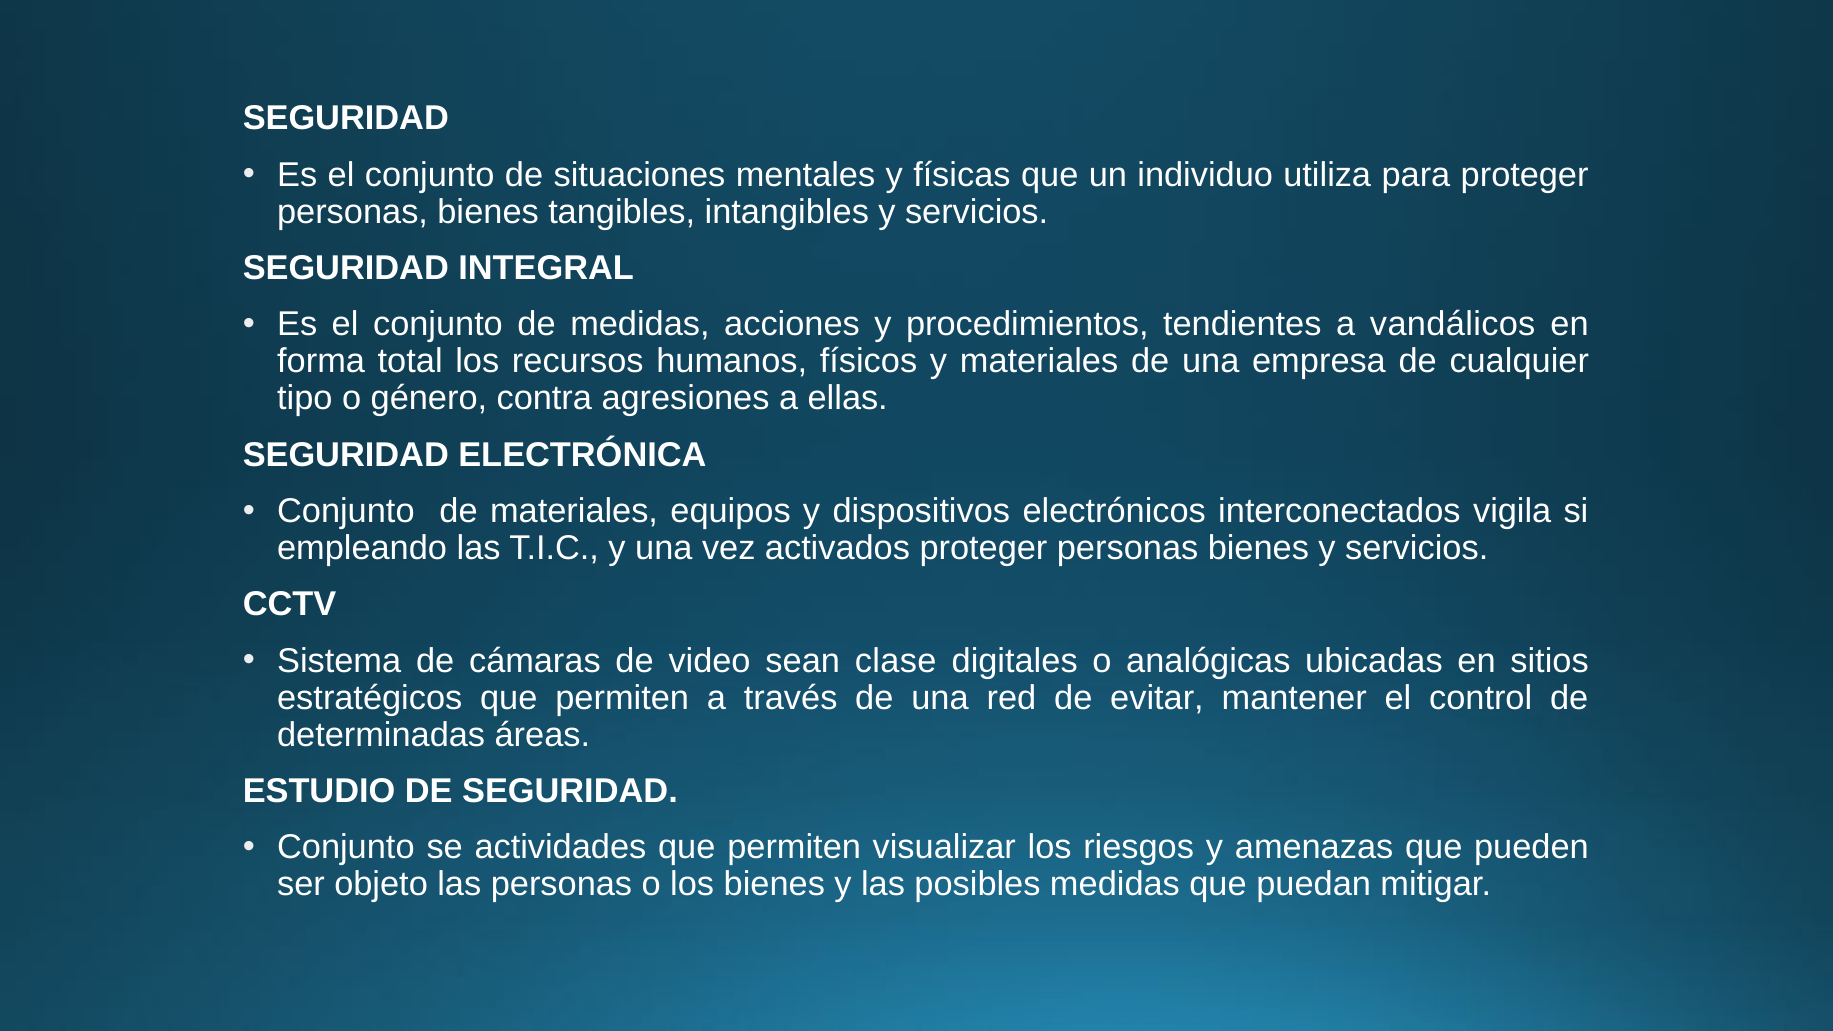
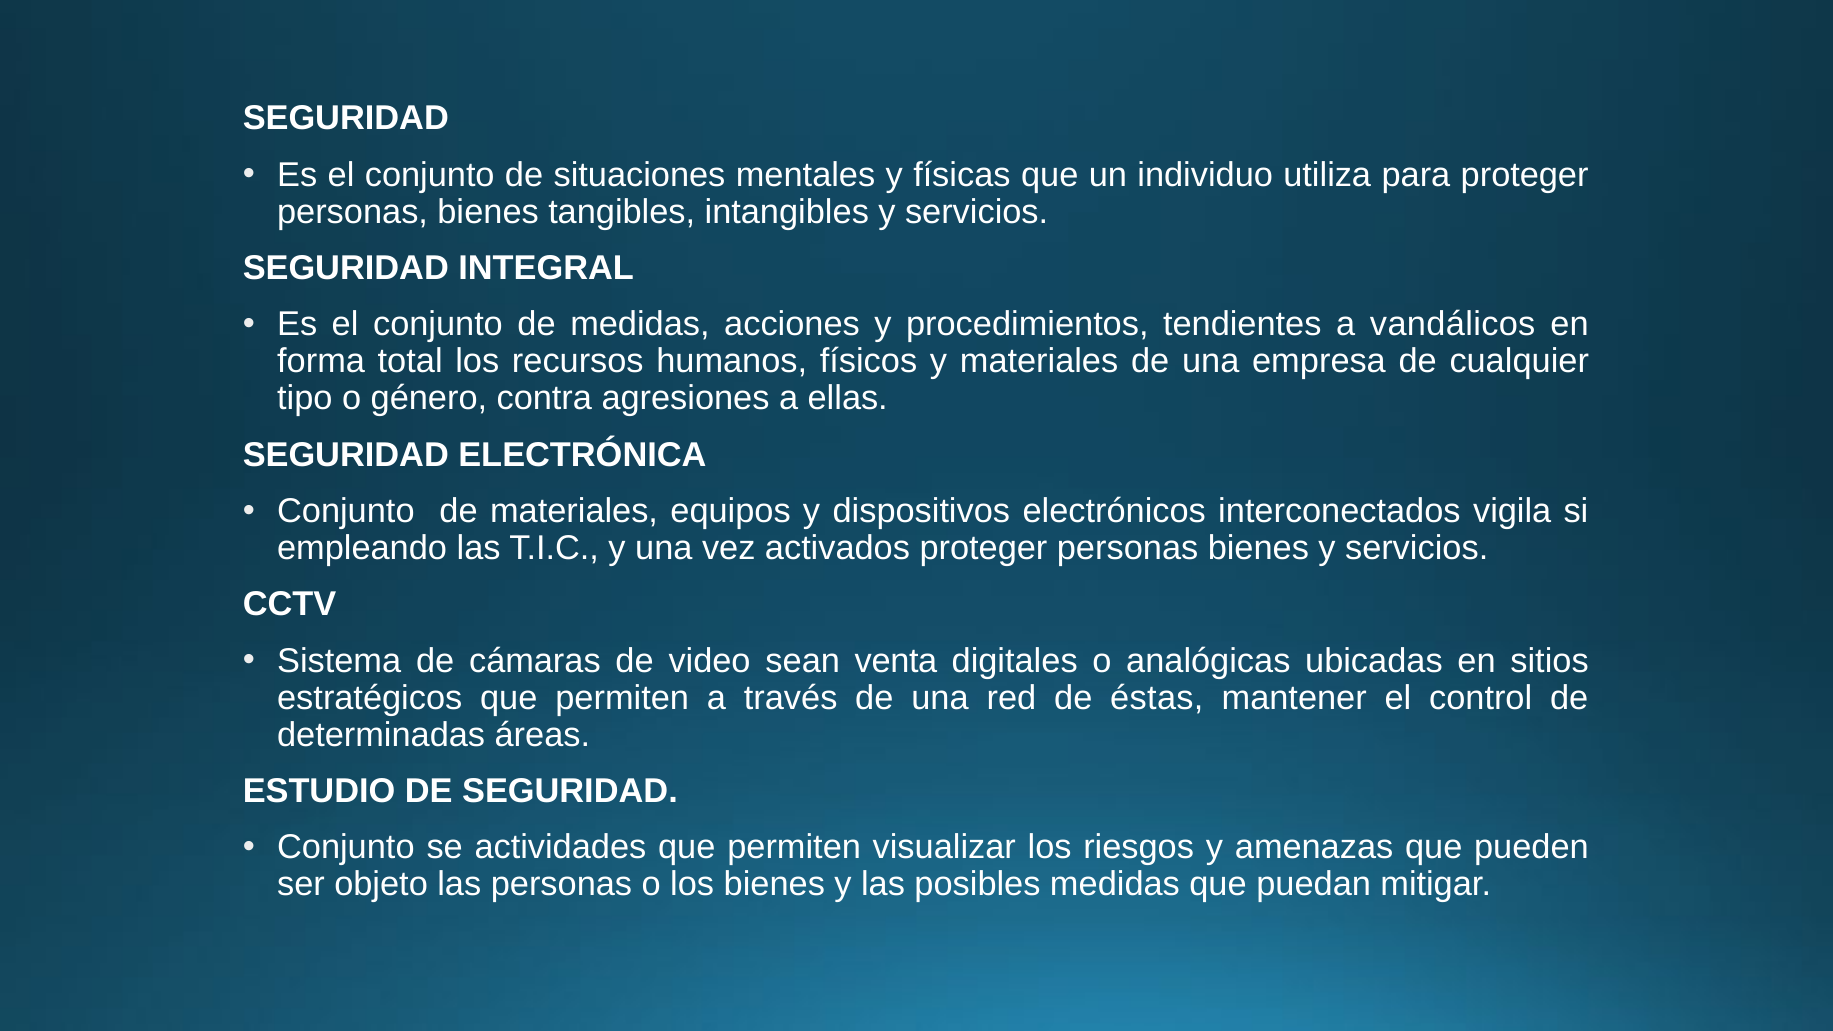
clase: clase -> venta (896, 661)
evitar: evitar -> éstas (1157, 698)
